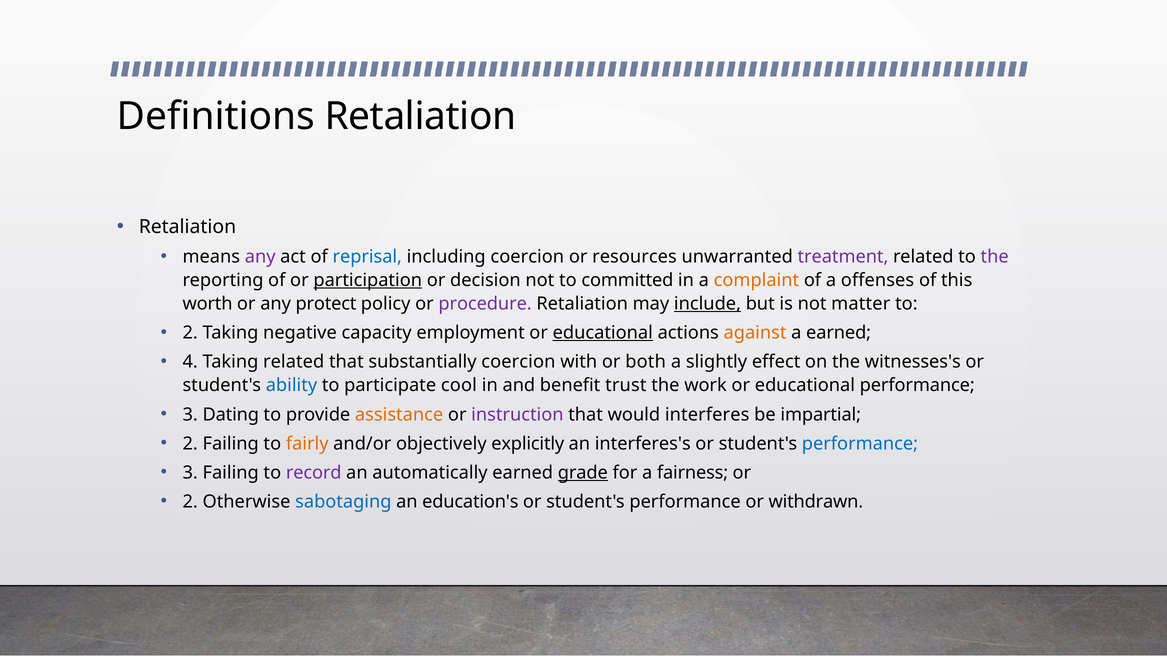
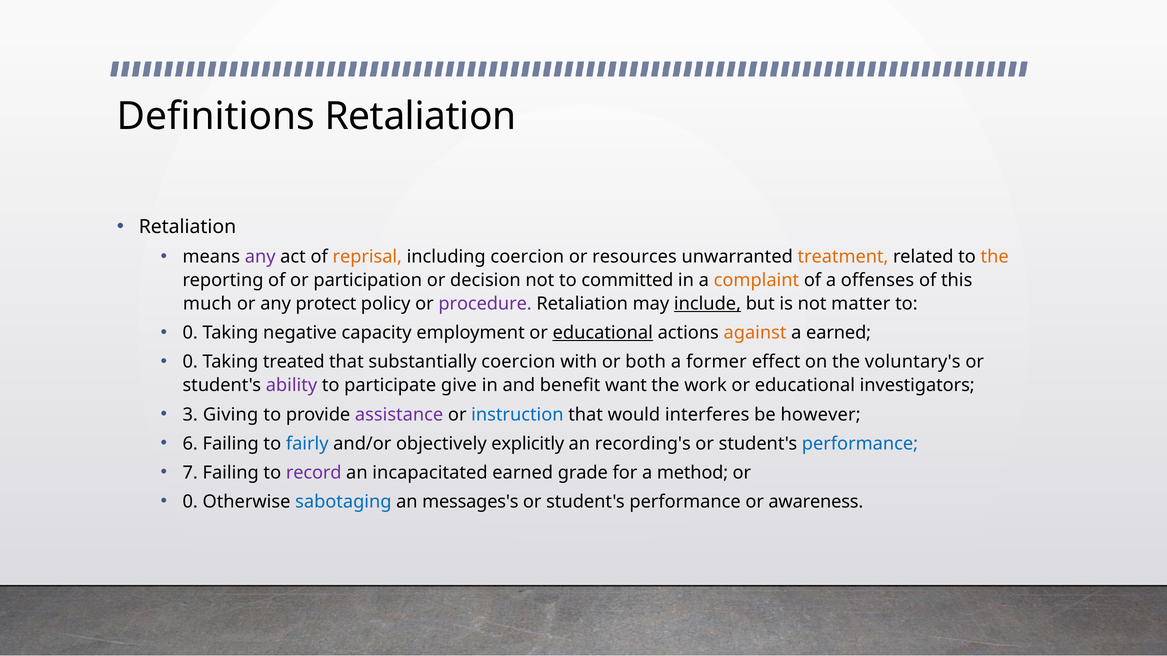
reprisal colour: blue -> orange (367, 257)
treatment colour: purple -> orange (843, 257)
the colour: purple -> orange (995, 257)
participation underline: present -> none (368, 280)
worth: worth -> much (207, 304)
2: 2 -> 0 (190, 333)
4: 4 -> 0 (190, 362)
Taking related: related -> treated (294, 362)
slightly: slightly -> former (716, 362)
witnesses's: witnesses's -> voluntary's (913, 362)
ability colour: blue -> purple (291, 386)
cool: cool -> give (459, 386)
trust: trust -> want (626, 386)
educational performance: performance -> investigators (917, 386)
Dating: Dating -> Giving (231, 415)
assistance colour: orange -> purple (399, 415)
instruction colour: purple -> blue (517, 415)
impartial: impartial -> however (821, 415)
2: 2 -> 6 (190, 444)
fairly colour: orange -> blue (307, 444)
interferes's: interferes's -> recording's (643, 444)
3: 3 -> 7 (190, 473)
automatically: automatically -> incapacitated (430, 473)
grade underline: present -> none (583, 473)
fairness: fairness -> method (693, 473)
2: 2 -> 0 (190, 502)
education's: education's -> messages's (470, 502)
withdrawn: withdrawn -> awareness (816, 502)
